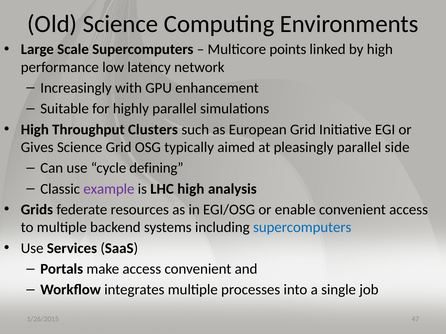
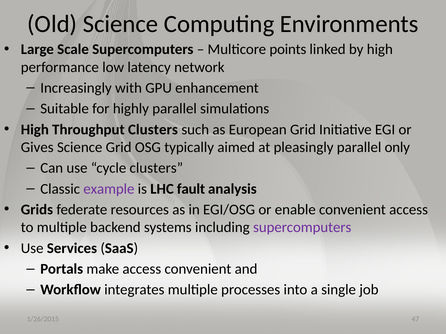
side: side -> only (397, 147)
cycle defining: defining -> clusters (156, 168)
LHC high: high -> fault (191, 189)
supercomputers colour: blue -> purple (302, 228)
